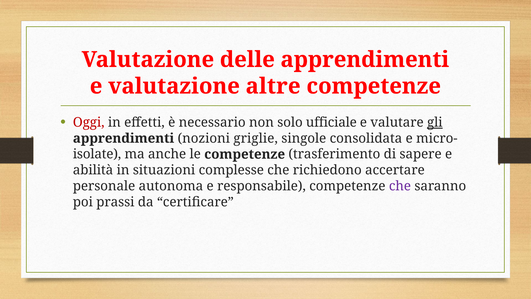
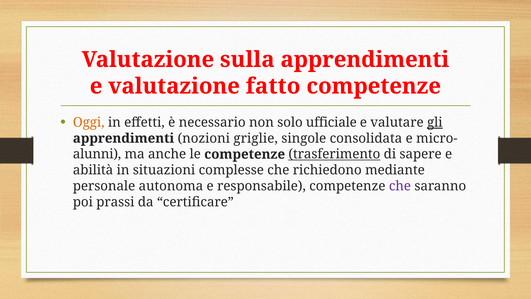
delle: delle -> sulla (247, 60)
altre: altre -> fatto (273, 86)
Oggi colour: red -> orange (89, 122)
isolate: isolate -> alunni (97, 154)
trasferimento underline: none -> present (334, 154)
accertare: accertare -> mediante (395, 170)
